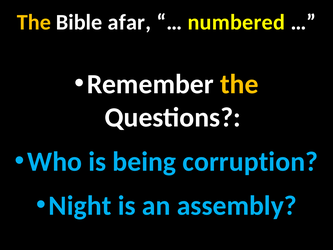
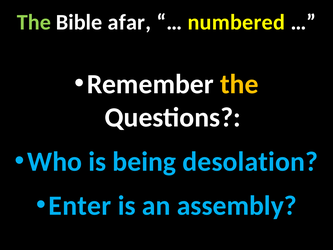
The colour: yellow -> light green (34, 22)
corruption: corruption -> desolation (250, 161)
Night: Night -> Enter (80, 206)
